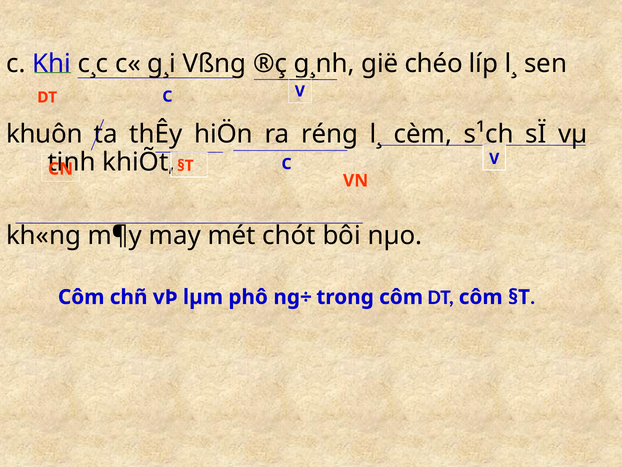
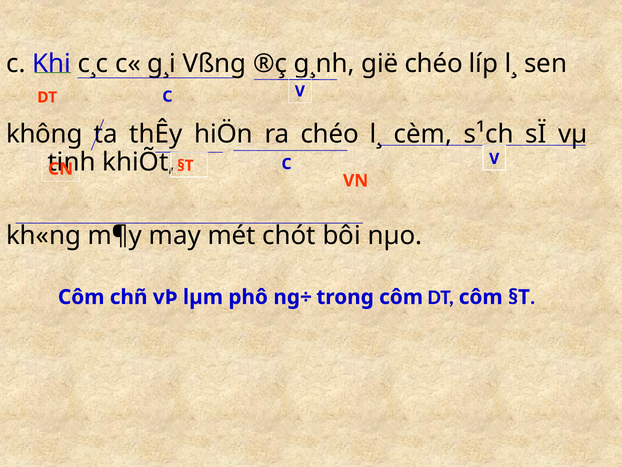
khuôn: khuôn -> không (44, 134)
ra réng: réng -> chéo (330, 134)
